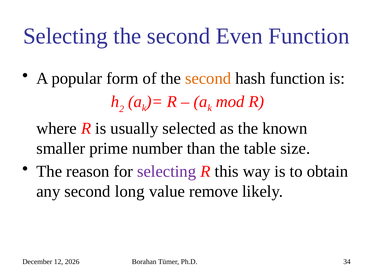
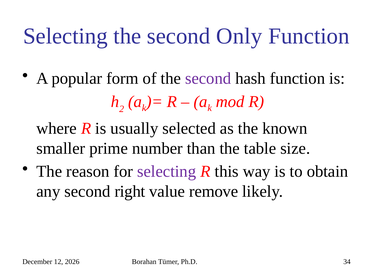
Even: Even -> Only (239, 36)
second colour: orange -> purple (208, 78)
long: long -> right (130, 191)
